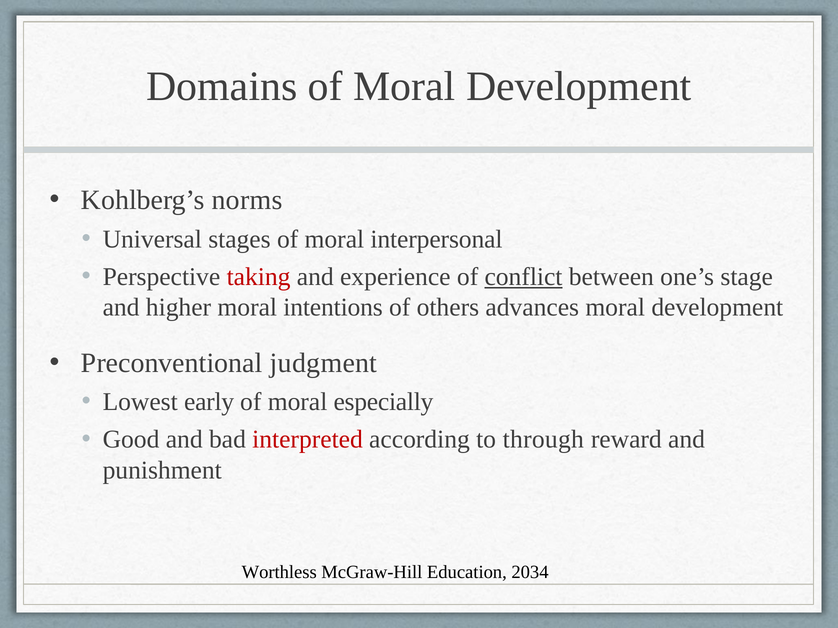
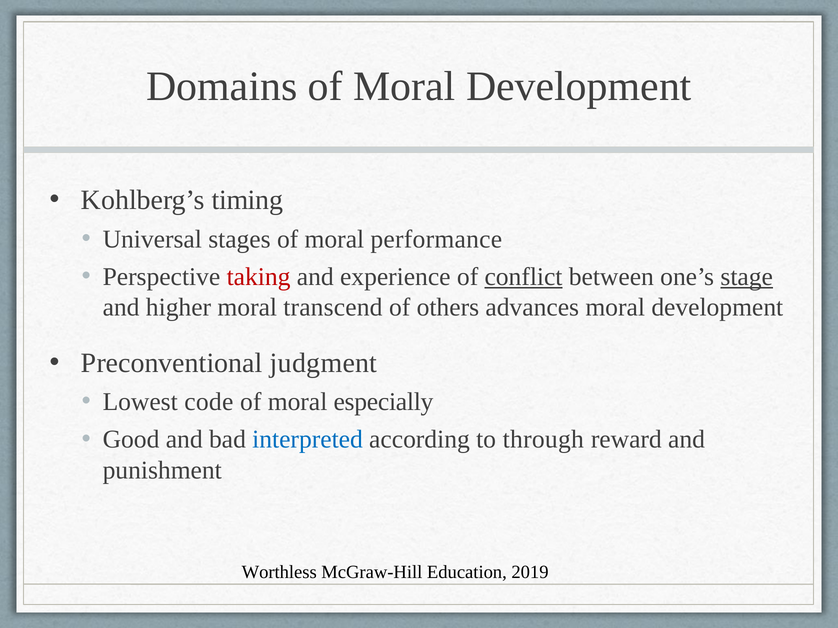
norms: norms -> timing (247, 200)
interpersonal: interpersonal -> performance (436, 239)
stage underline: none -> present (747, 277)
intentions: intentions -> transcend (333, 308)
early: early -> code (209, 402)
interpreted colour: red -> blue (308, 440)
2034: 2034 -> 2019 (530, 572)
